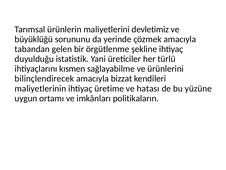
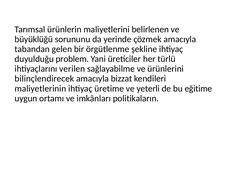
devletimiz: devletimiz -> belirlenen (150, 29)
istatistik: istatistik -> problem (72, 59)
kısmen: kısmen -> verilen (72, 69)
hatası: hatası -> yeterli (148, 88)
yüzüne: yüzüne -> eğitime (198, 88)
